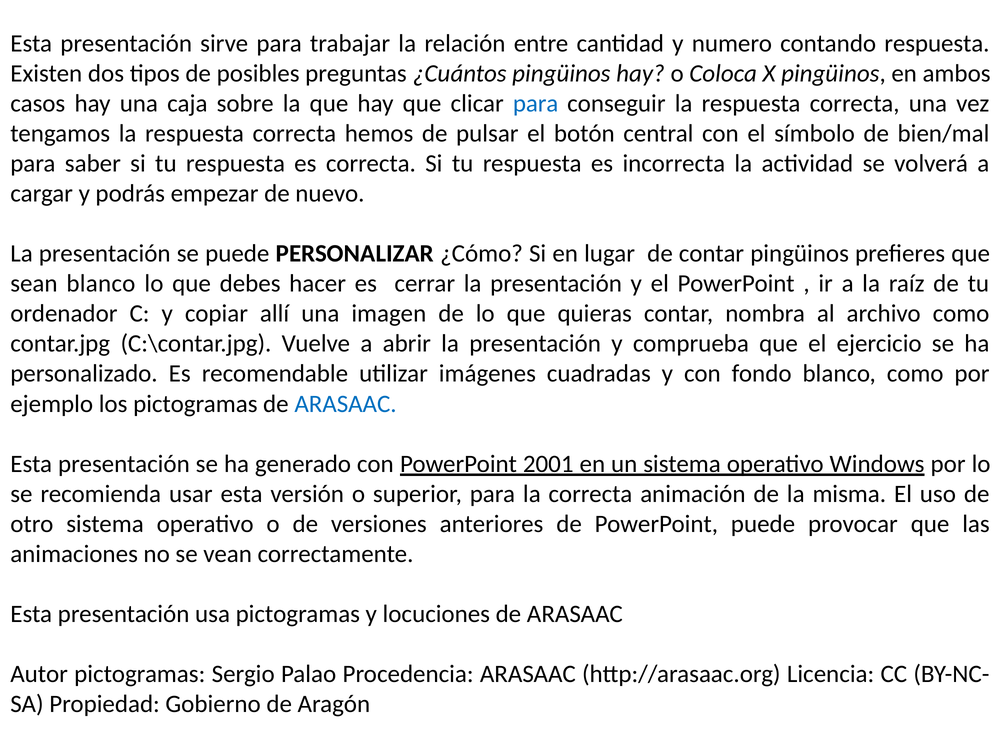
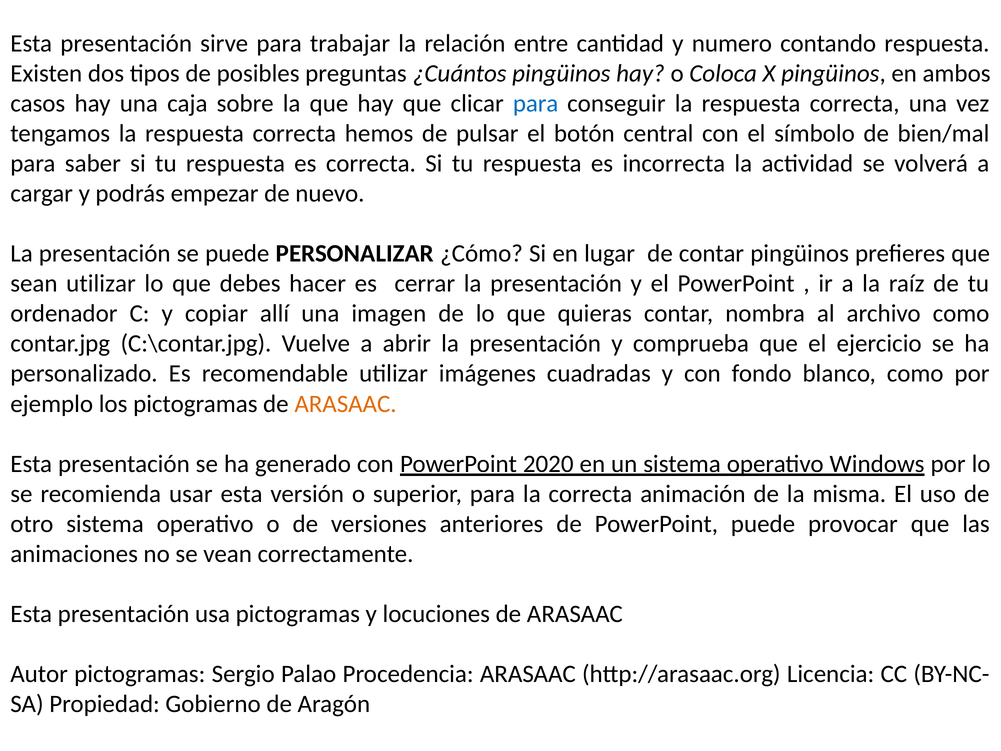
sean blanco: blanco -> utilizar (101, 283)
ARASAAC colour: blue -> orange (346, 404)
2001: 2001 -> 2020 (548, 464)
